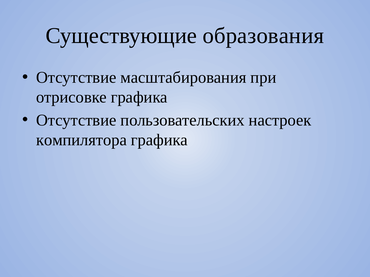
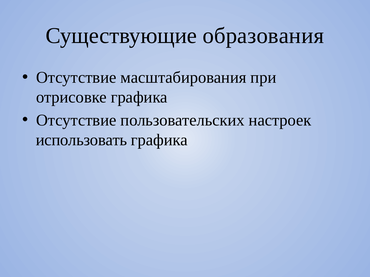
компилятора: компилятора -> использовать (82, 140)
